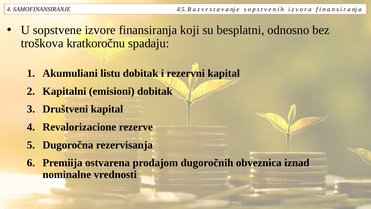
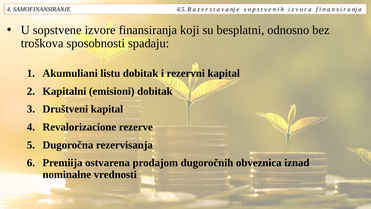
kratkoročnu: kratkoročnu -> sposobnosti (96, 43)
